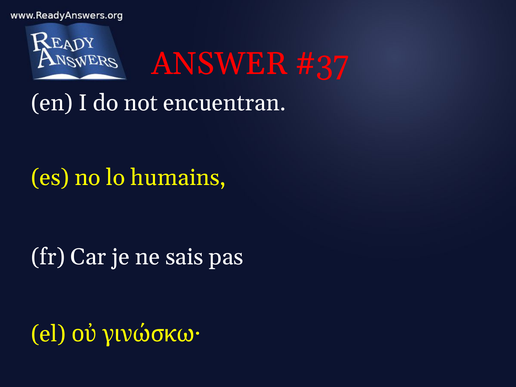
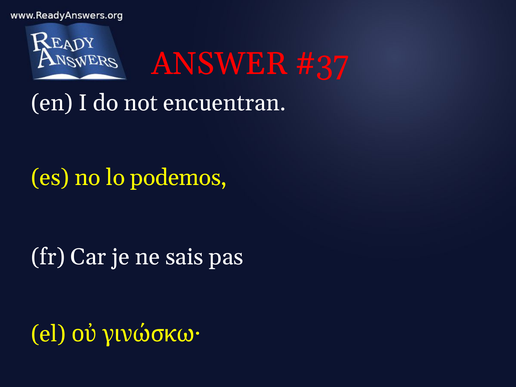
humains: humains -> podemos (179, 178)
